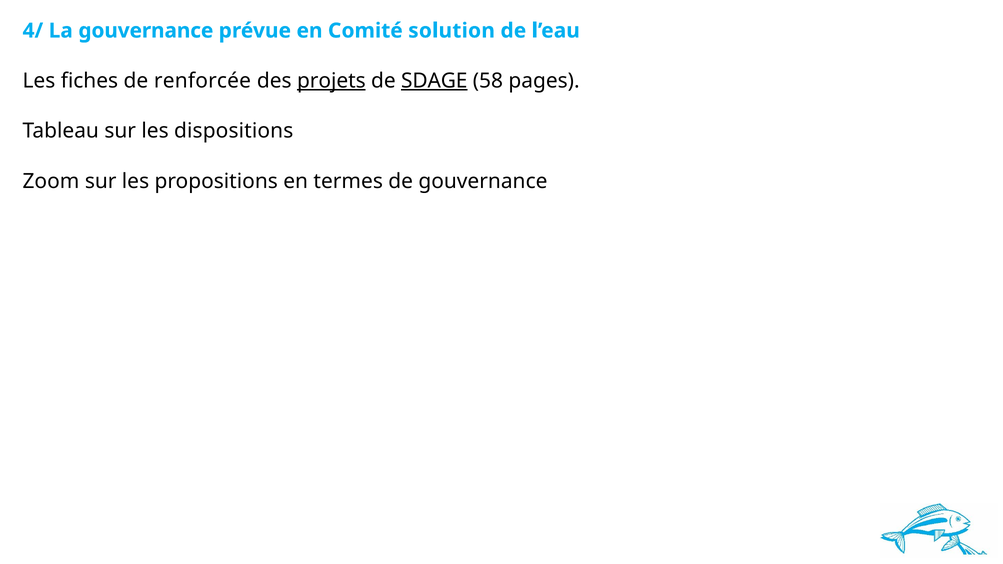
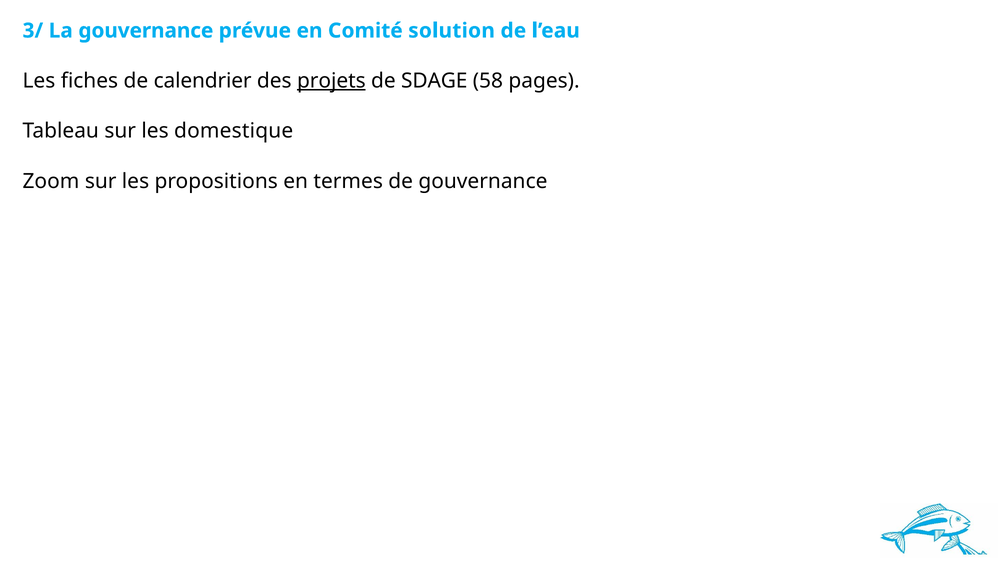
4/: 4/ -> 3/ (33, 31)
renforcée: renforcée -> calendrier (203, 81)
SDAGE underline: present -> none (434, 81)
dispositions: dispositions -> domestique (234, 131)
